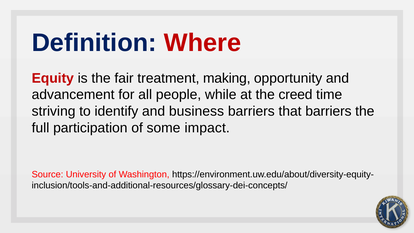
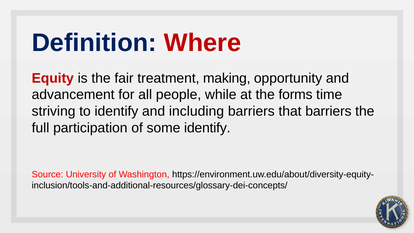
creed: creed -> forms (296, 95)
business: business -> including (196, 111)
some impact: impact -> identify (207, 128)
